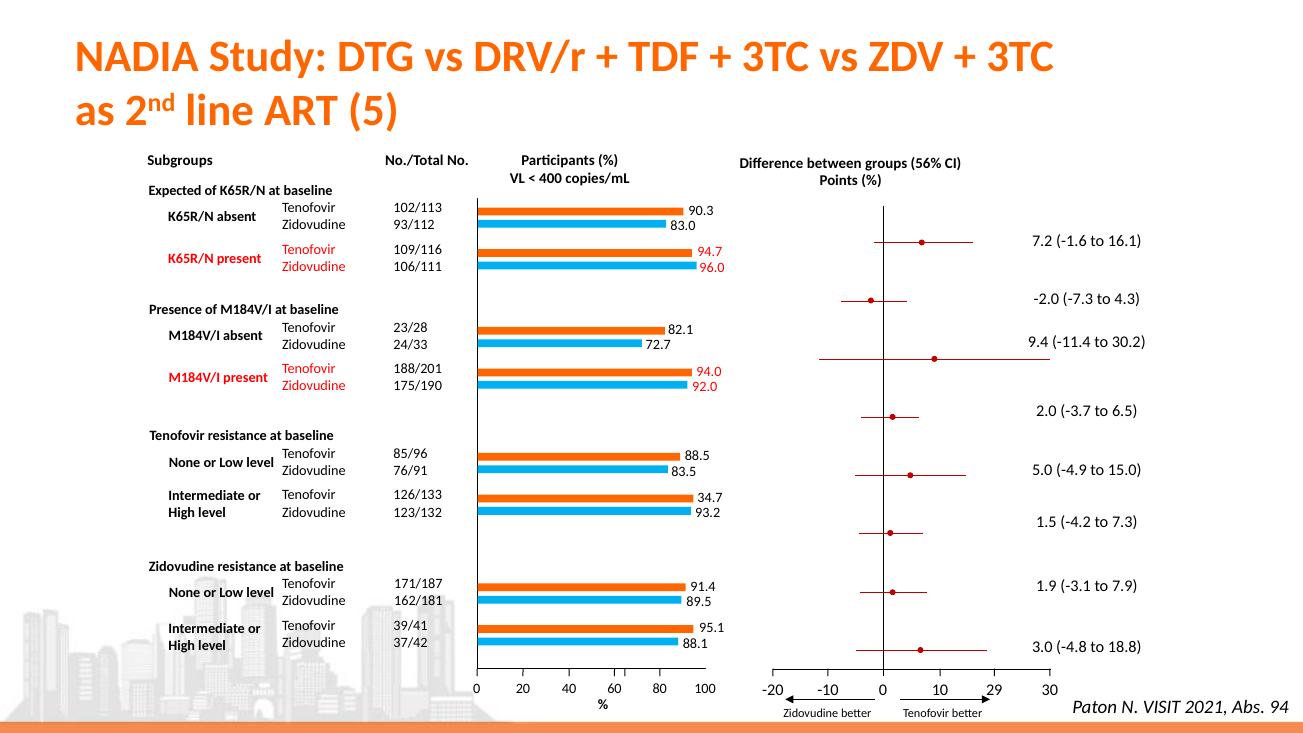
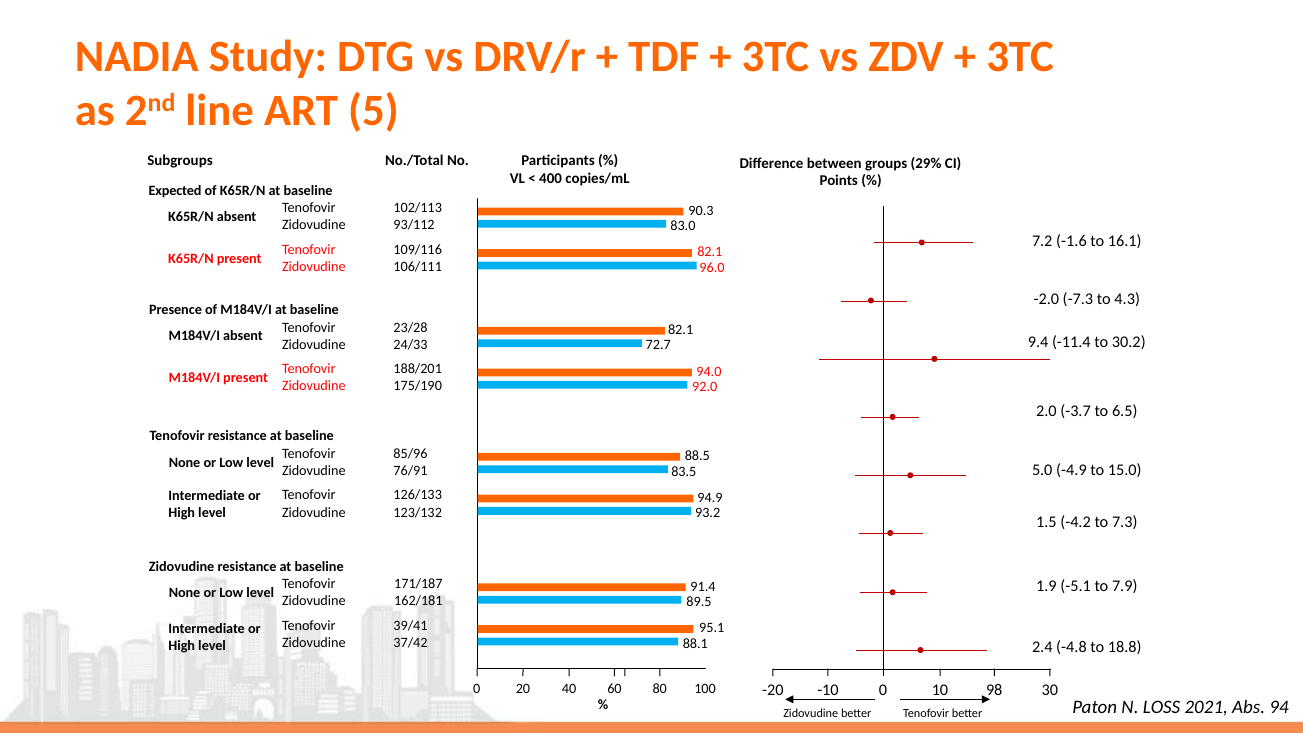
56%: 56% -> 29% (926, 163)
94.7: 94.7 -> 82.1 (710, 252)
34.7: 34.7 -> 94.9 (710, 498)
-3.1: -3.1 -> -5.1 (1076, 586)
3.0: 3.0 -> 2.4 (1042, 647)
29: 29 -> 98 (994, 690)
VISIT: VISIT -> LOSS (1162, 707)
